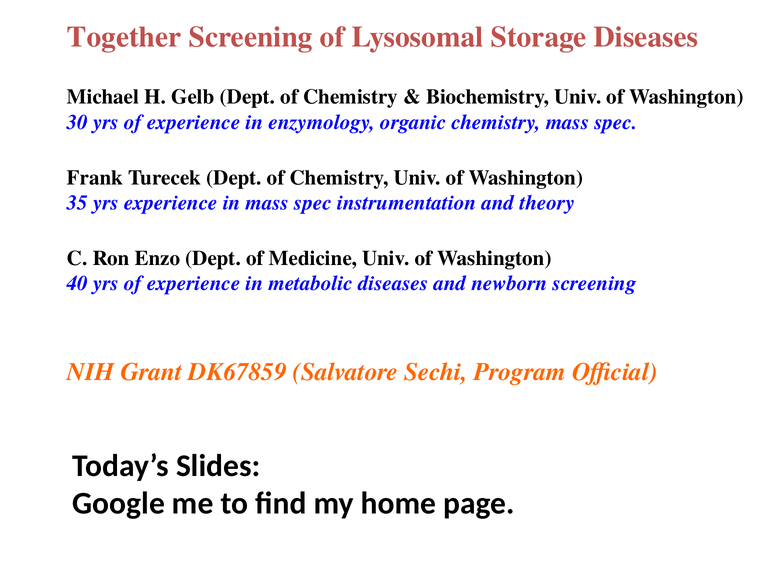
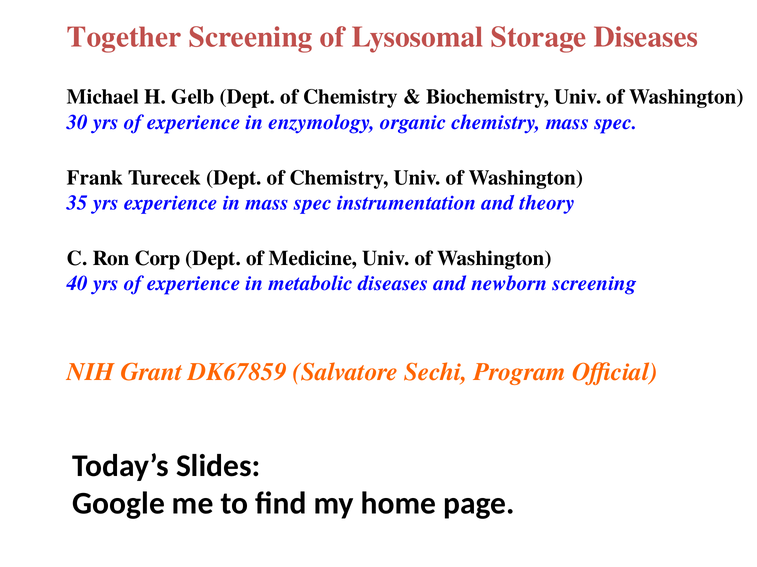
Enzo: Enzo -> Corp (158, 259)
